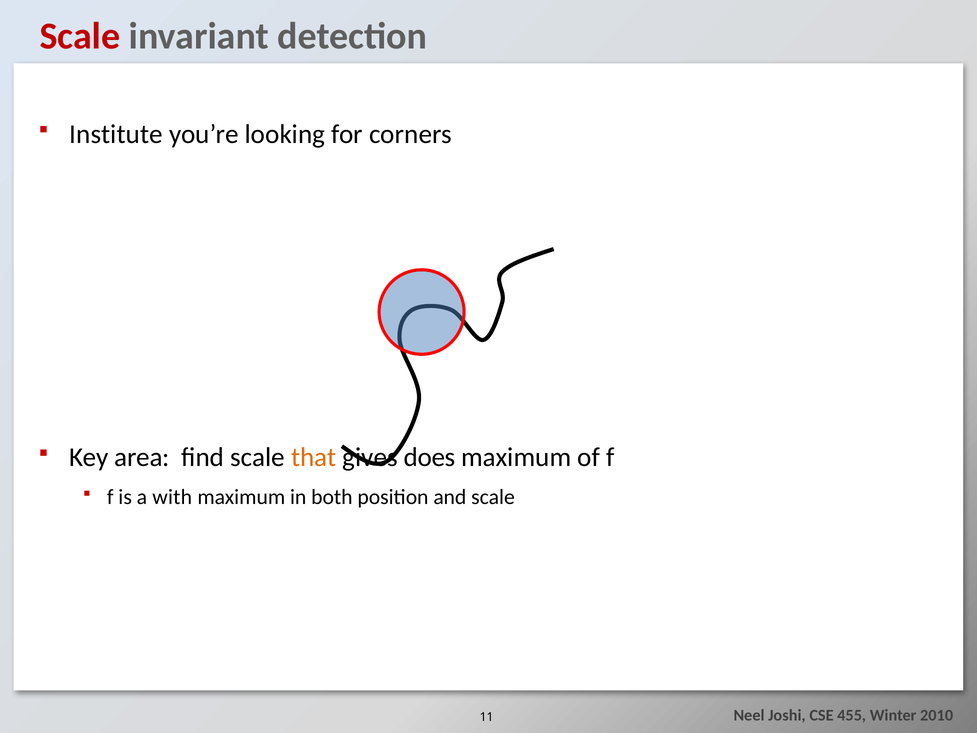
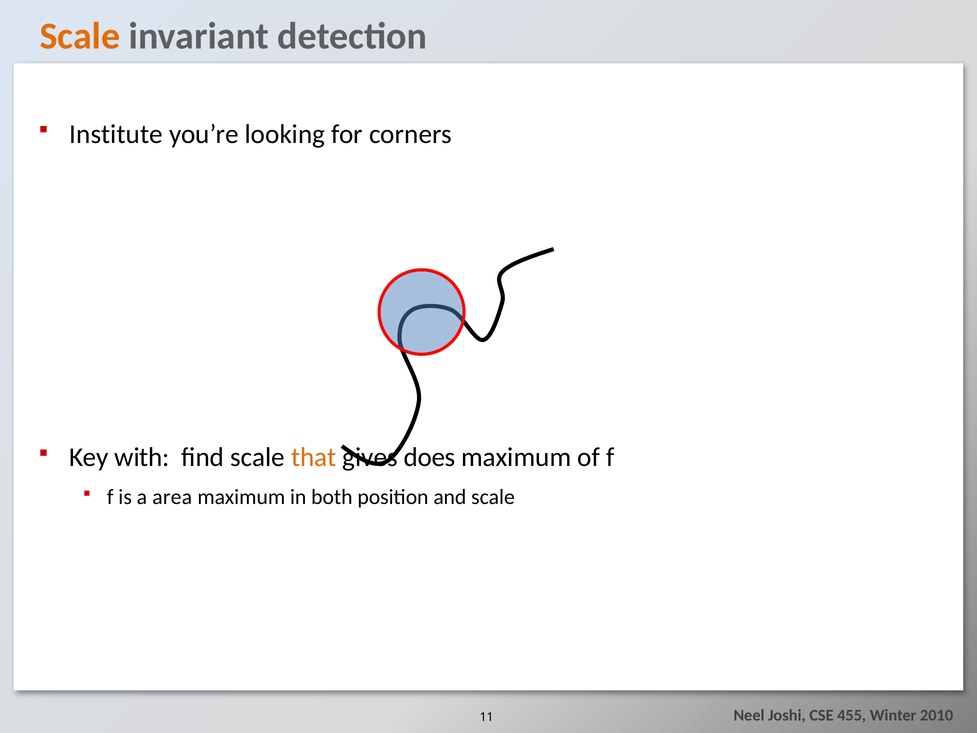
Scale colour: red -> orange (80, 36)
area: area -> with (142, 457)
with: with -> area (172, 497)
